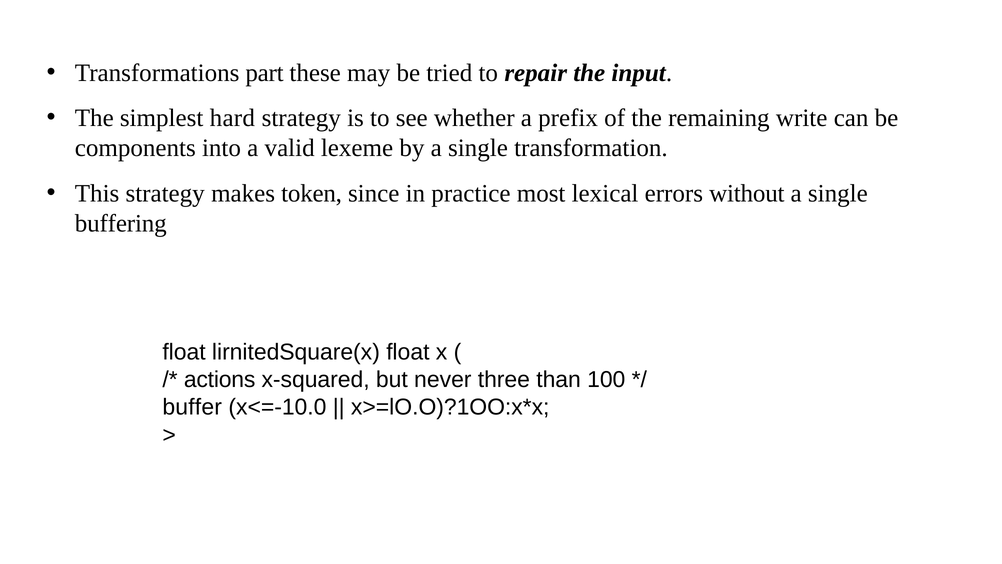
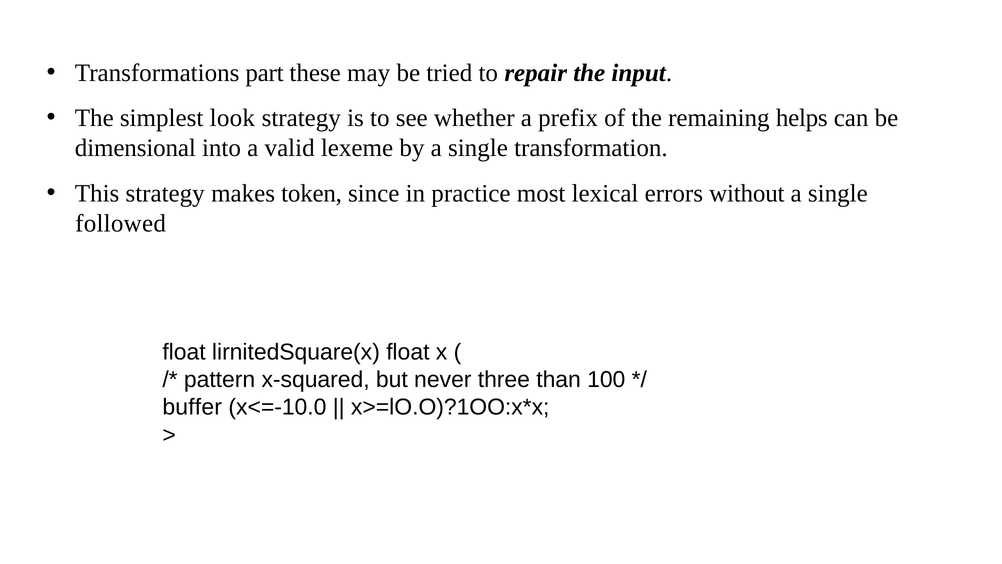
hard: hard -> look (232, 118)
write: write -> helps (802, 118)
components: components -> dimensional (135, 148)
buffering: buffering -> followed (121, 223)
actions: actions -> pattern (220, 380)
